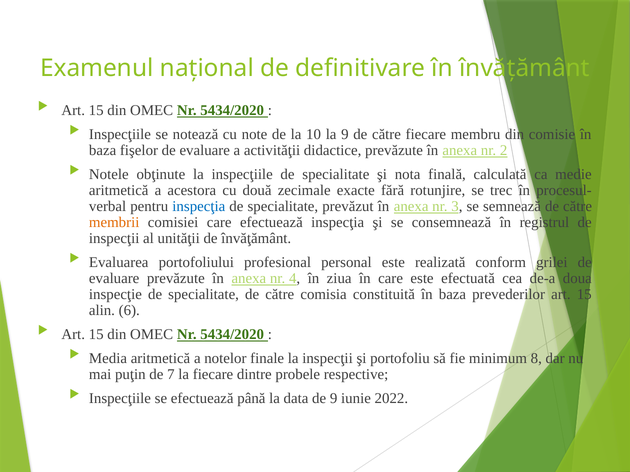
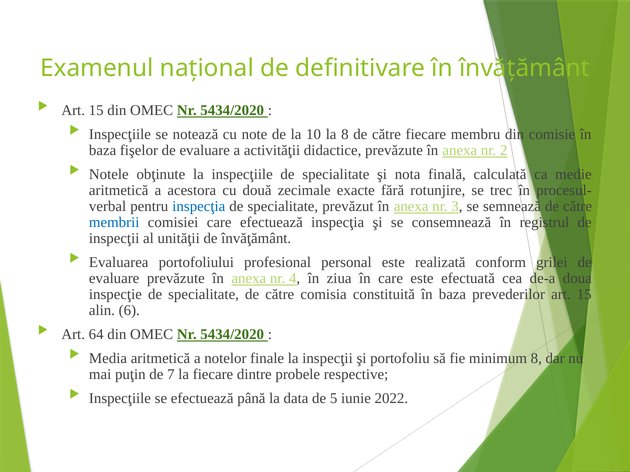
la 9: 9 -> 8 (345, 134)
membrii colour: orange -> blue (114, 223)
15: 15 -> 64 (96, 335)
de 9: 9 -> 5 (334, 399)
